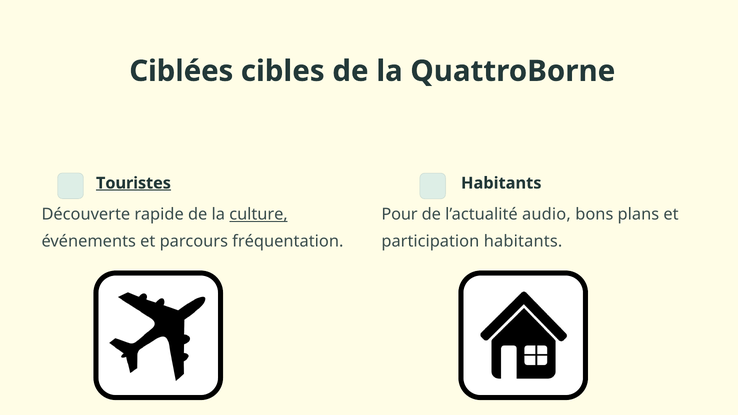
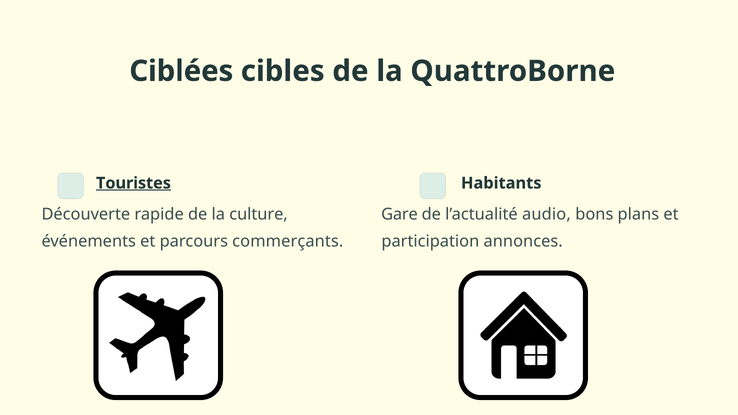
culture underline: present -> none (259, 214)
Pour: Pour -> Gare (400, 214)
fréquentation: fréquentation -> commerçants (288, 241)
participation habitants: habitants -> annonces (523, 241)
